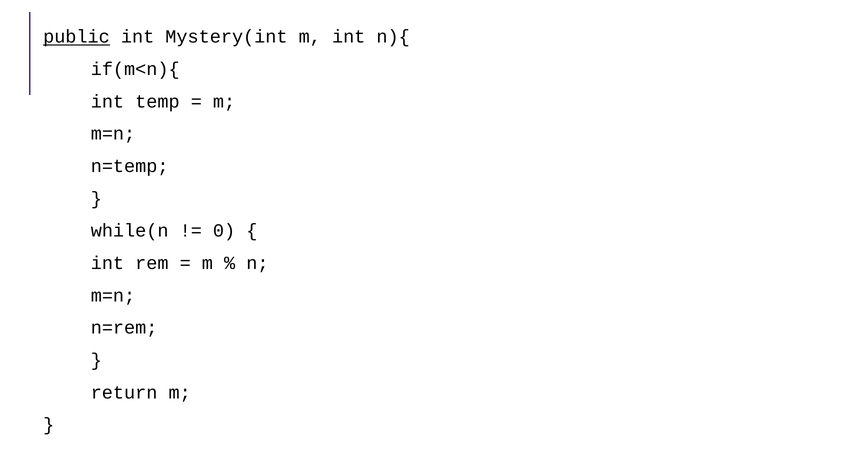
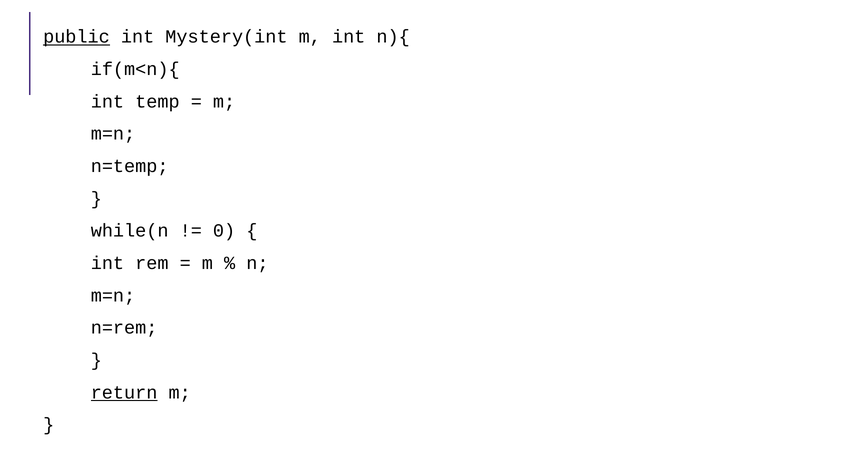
return underline: none -> present (124, 393)
